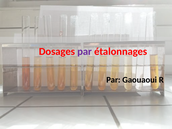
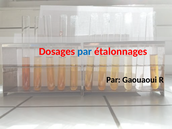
par colour: purple -> blue (85, 51)
